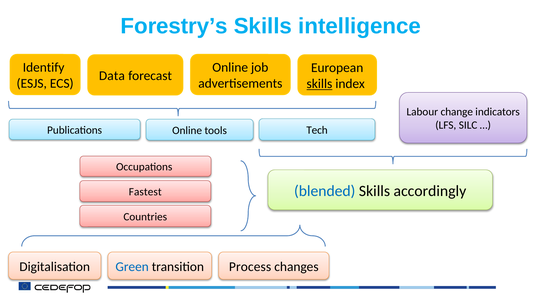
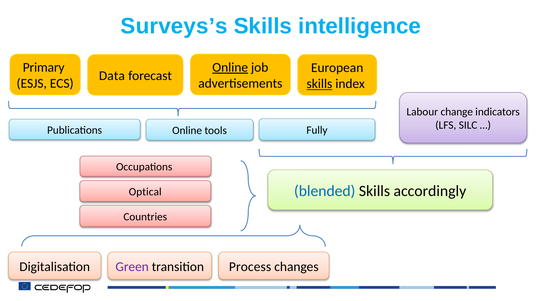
Forestry’s: Forestry’s -> Surveys’s (174, 26)
Identify: Identify -> Primary (44, 68)
Online underline: none -> present (230, 68)
Tech: Tech -> Fully (317, 130)
Fastest: Fastest -> Optical (145, 192)
Green colour: blue -> purple (132, 267)
